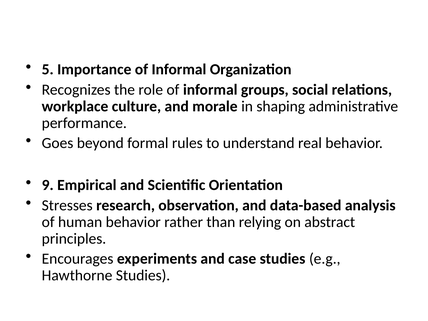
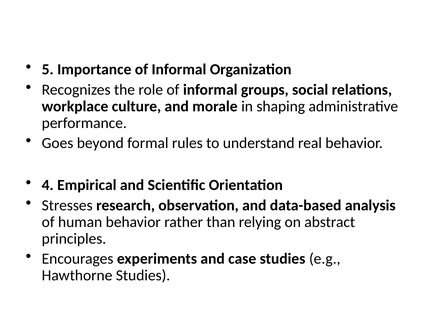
9: 9 -> 4 (48, 185)
